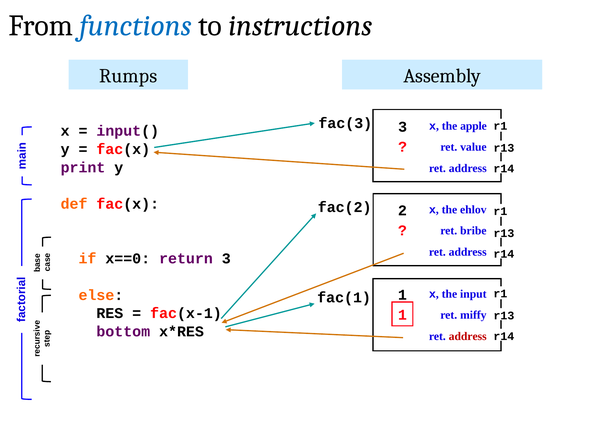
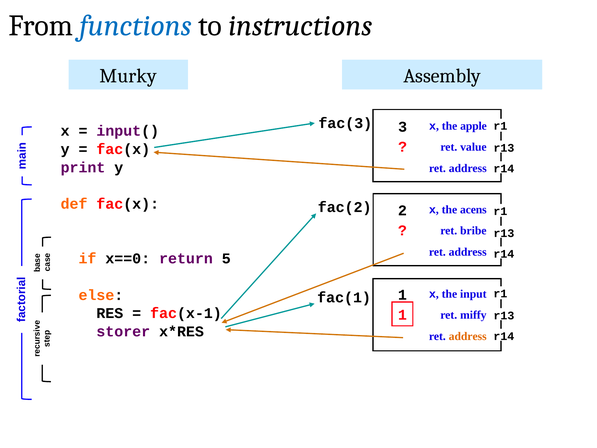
Rumps: Rumps -> Murky (128, 76)
ehlov: ehlov -> acens (473, 210)
return 3: 3 -> 5 (226, 258)
bottom: bottom -> storer (123, 331)
address colour: red -> orange (468, 336)
